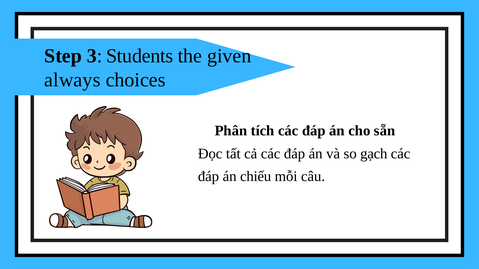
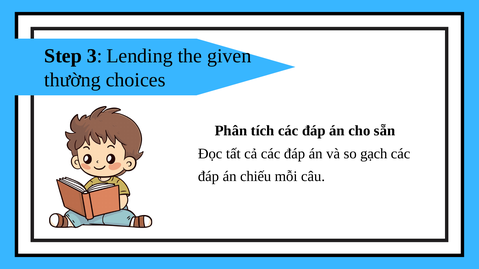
Students: Students -> Lending (140, 56)
always: always -> thường (73, 80)
